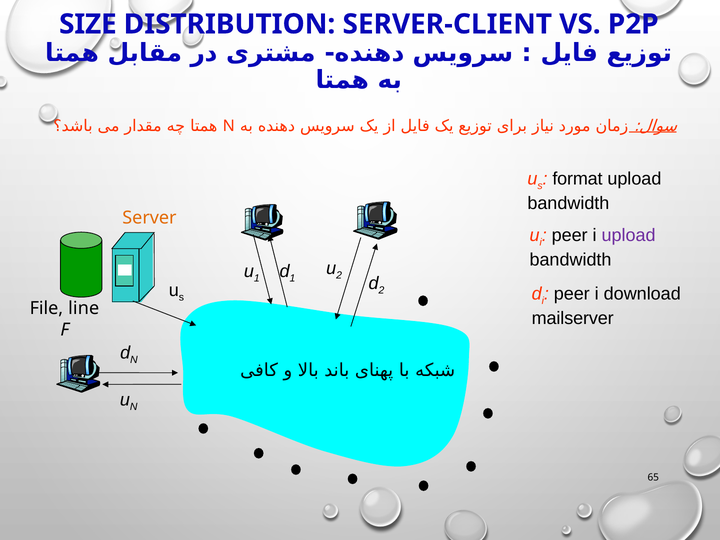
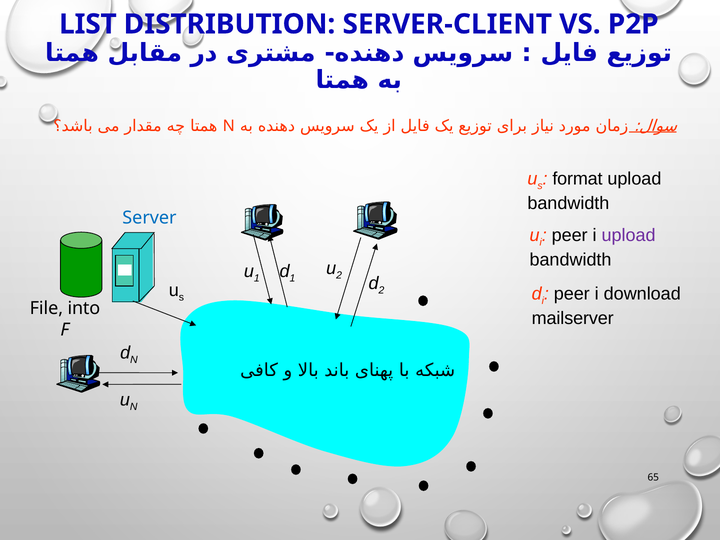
SIZE: SIZE -> LIST (88, 24)
Server colour: orange -> blue (149, 218)
line: line -> into (84, 308)
